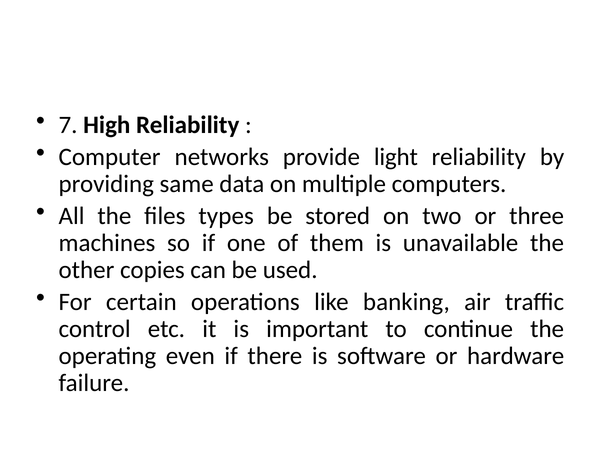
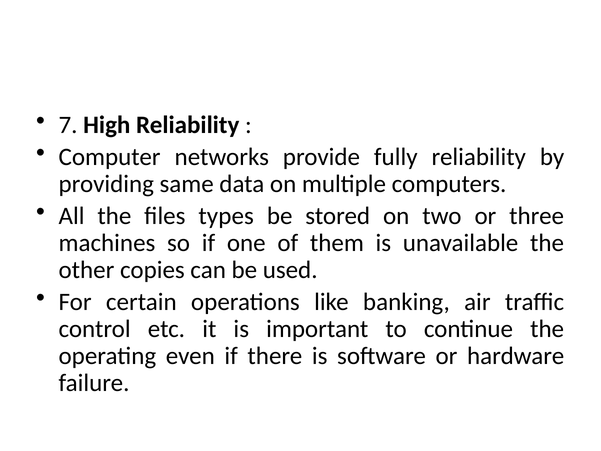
light: light -> fully (396, 157)
